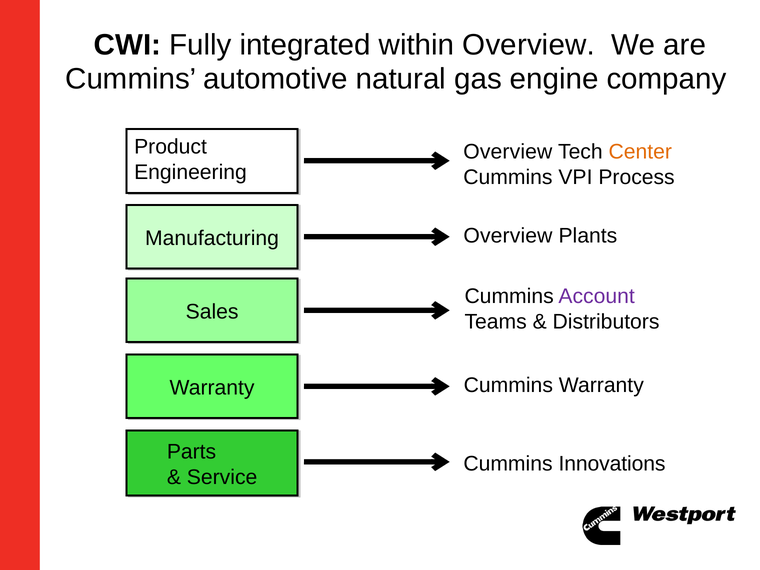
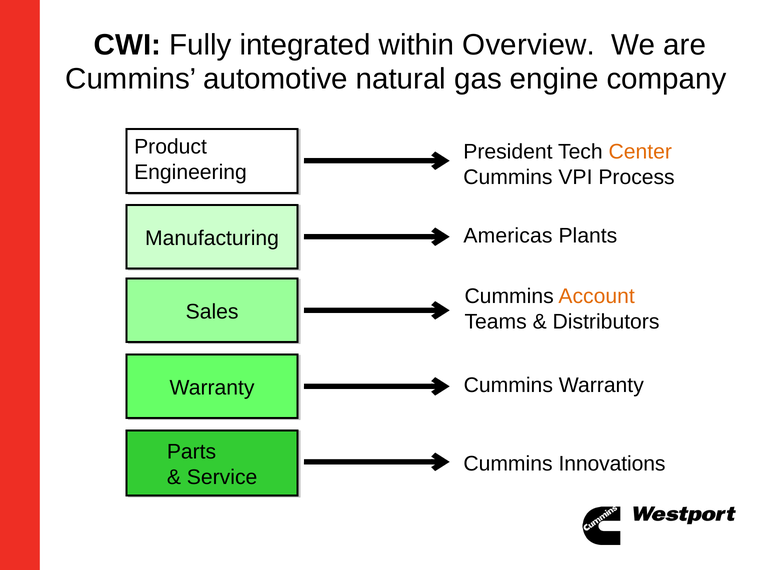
Overview: Overview -> President (508, 152)
Overview: Overview -> Americas (508, 236)
Account colour: purple -> orange (597, 297)
